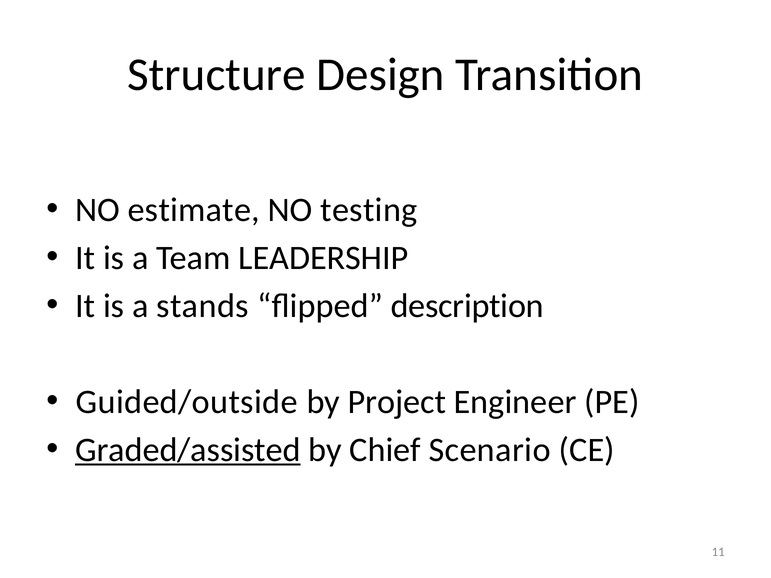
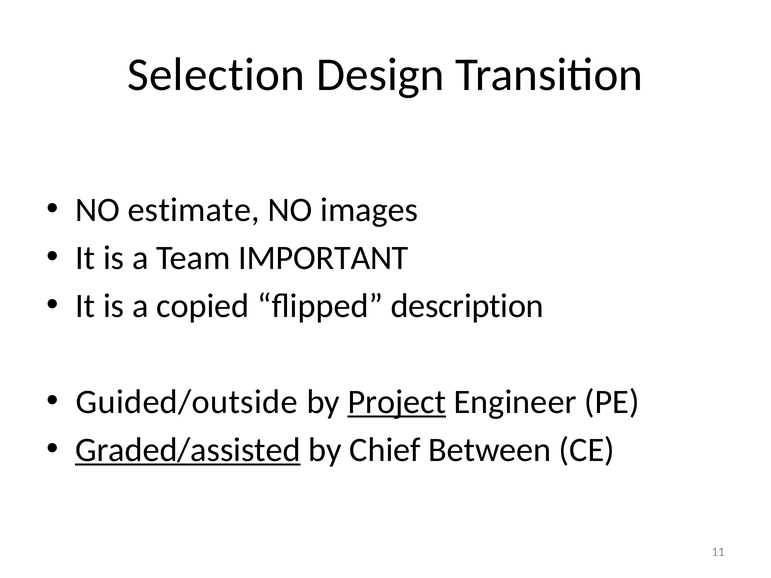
Structure: Structure -> Selection (216, 75)
testing: testing -> images (369, 210)
LEADERSHIP: LEADERSHIP -> IMPORTANT (324, 258)
stands: stands -> copied (203, 306)
Project underline: none -> present (397, 402)
Scenario: Scenario -> Between (490, 450)
